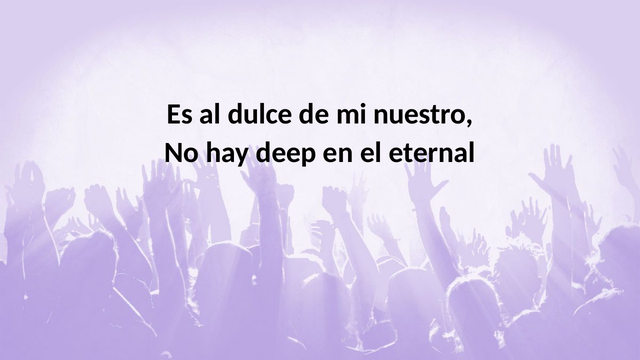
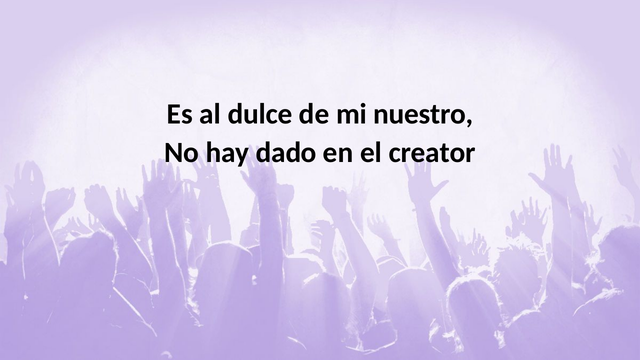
deep: deep -> dado (286, 152)
eternal: eternal -> creator (432, 152)
